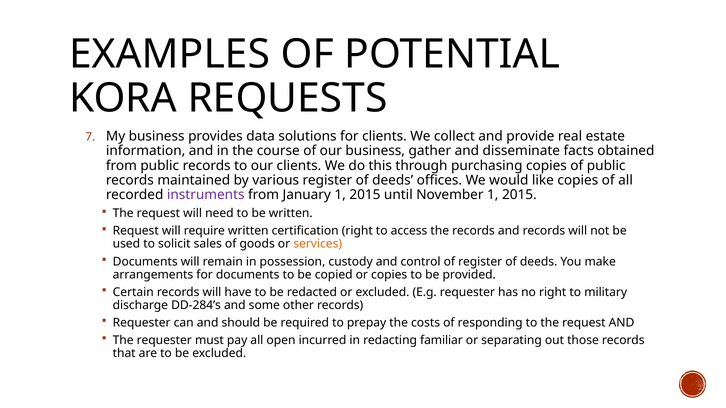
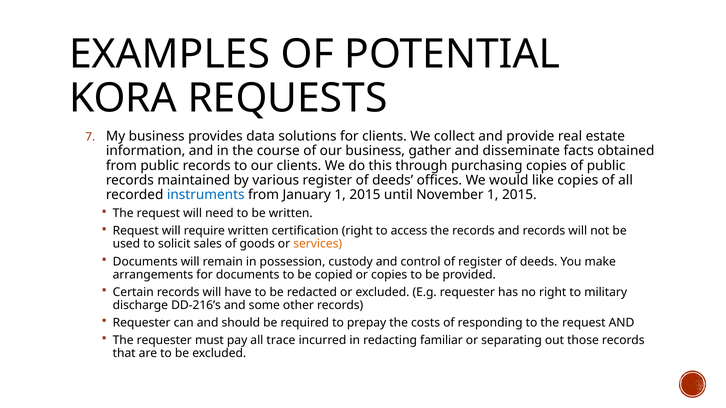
instruments colour: purple -> blue (206, 195)
DD-284’s: DD-284’s -> DD-216’s (196, 305)
open: open -> trace (281, 341)
